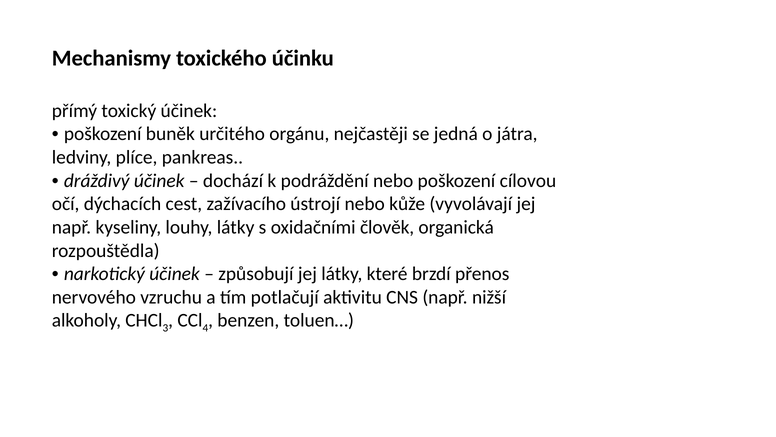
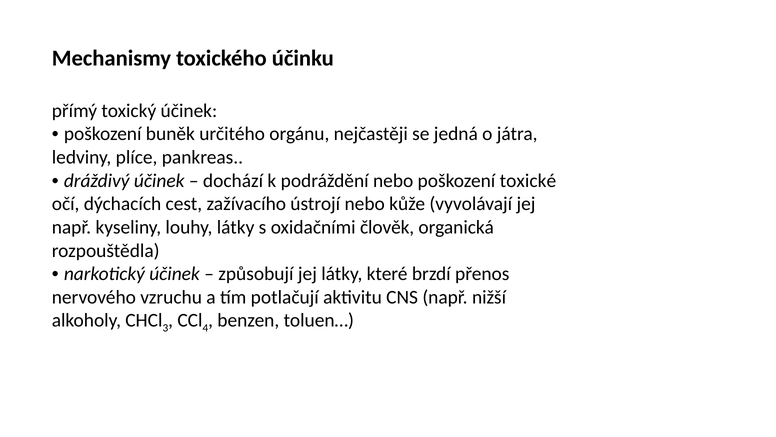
cílovou: cílovou -> toxické (528, 180)
